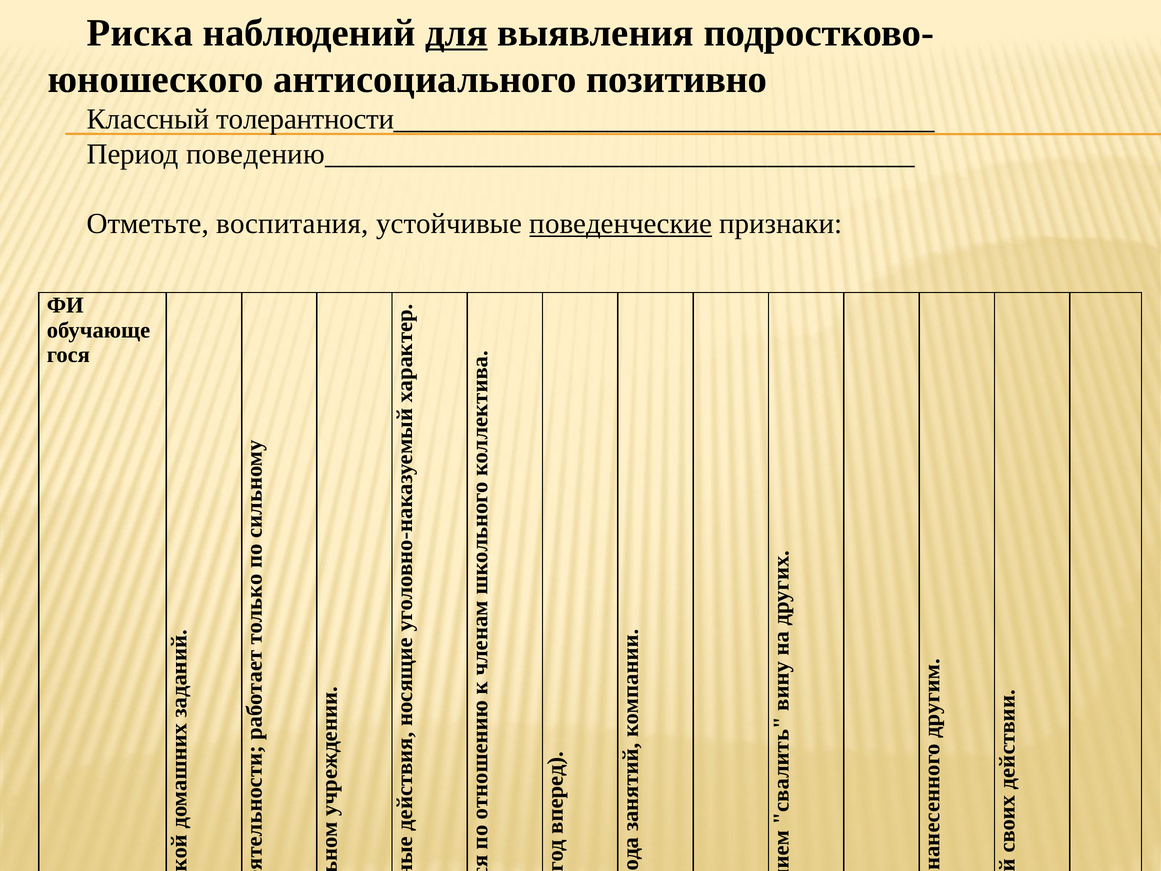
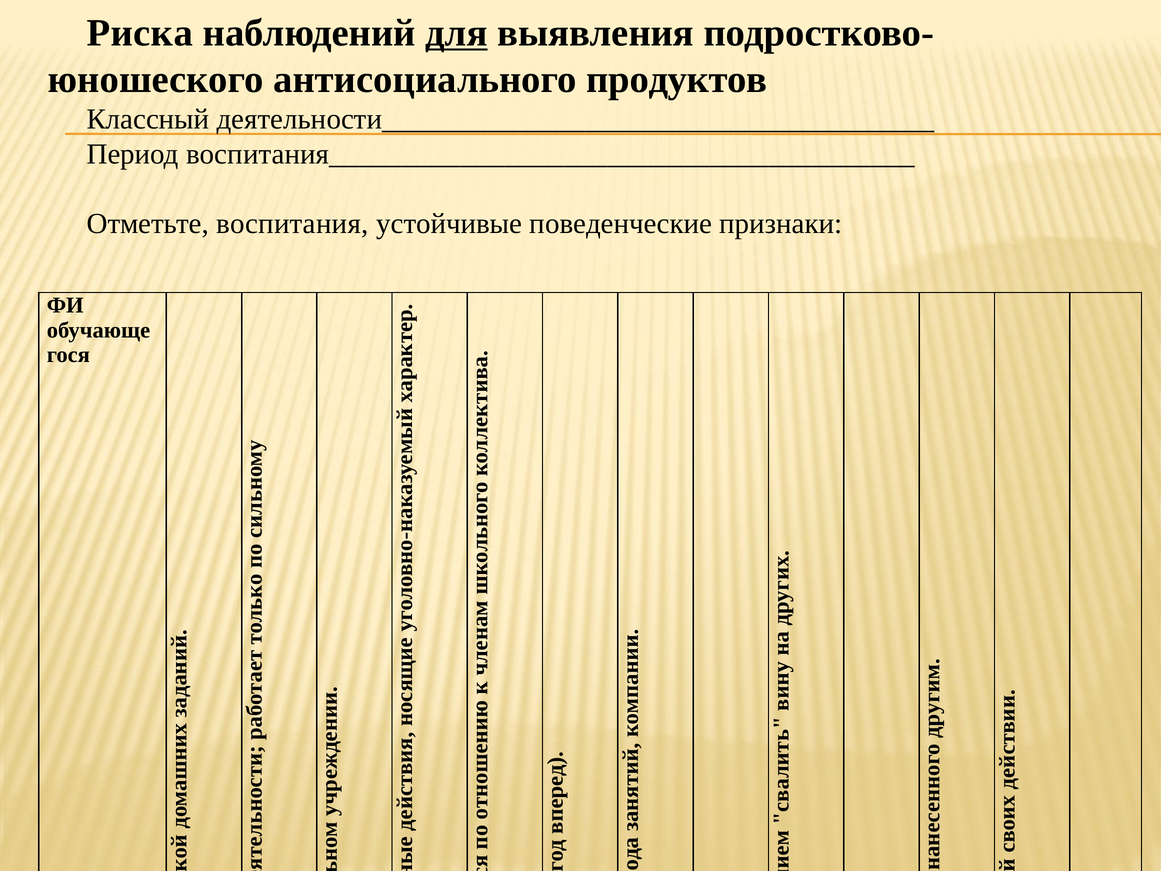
позитивно: позитивно -> продуктов (677, 79)
толерантности______________________________________: толерантности______________________________________ -> деятельности______________________________________ (575, 119)
поведению________________________________________: поведению________________________________________ -> воспитания________________________________________ (550, 154)
поведенческие underline: present -> none (621, 224)
